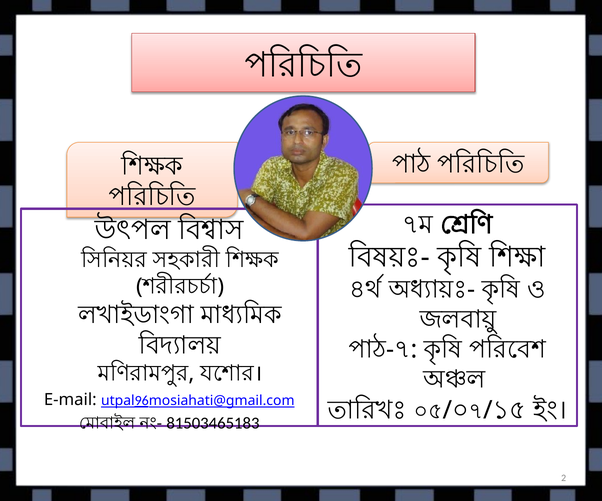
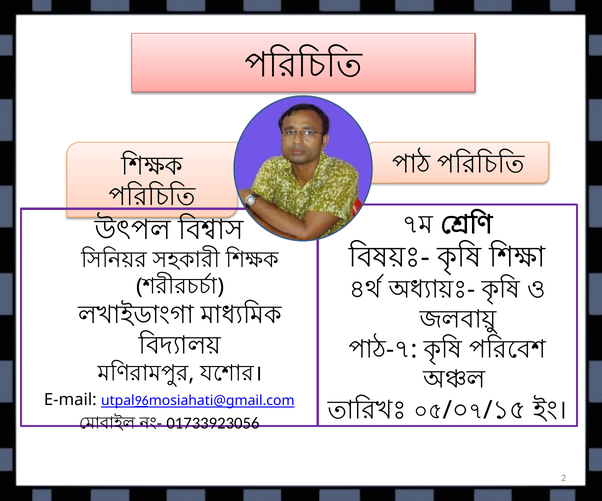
81503465183: 81503465183 -> 01733923056 (213, 424)
